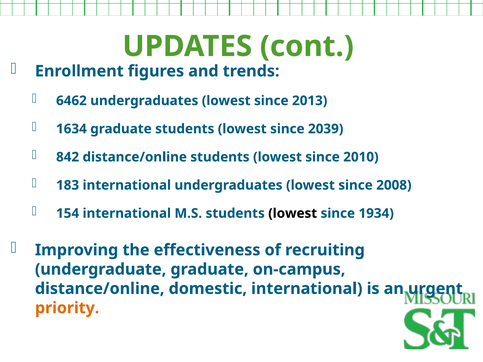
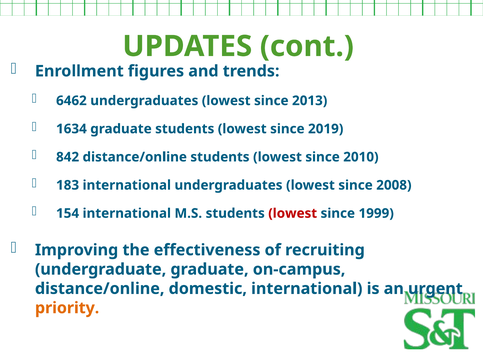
2039: 2039 -> 2019 (326, 129)
lowest colour: black -> red (293, 213)
1934: 1934 -> 1999 (376, 213)
